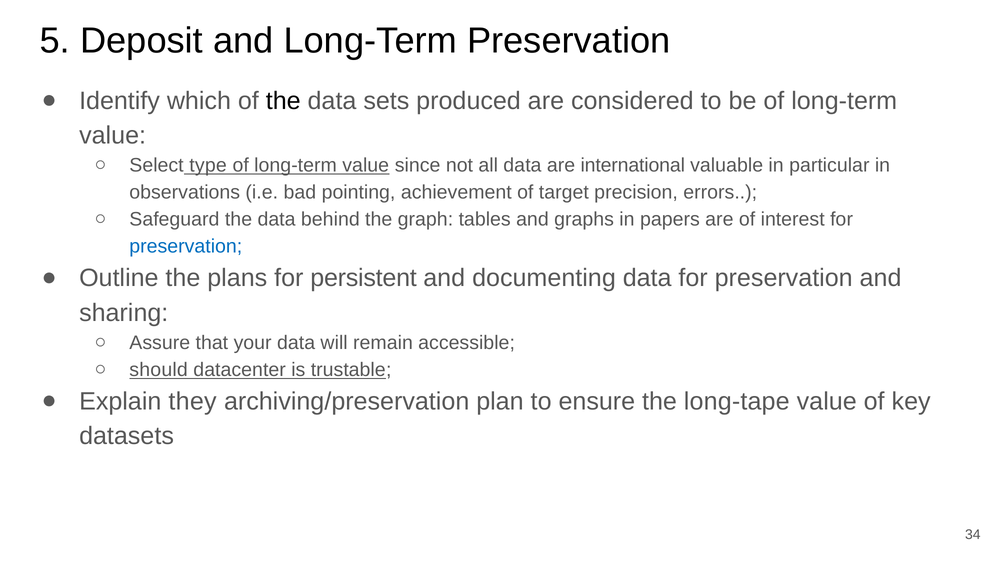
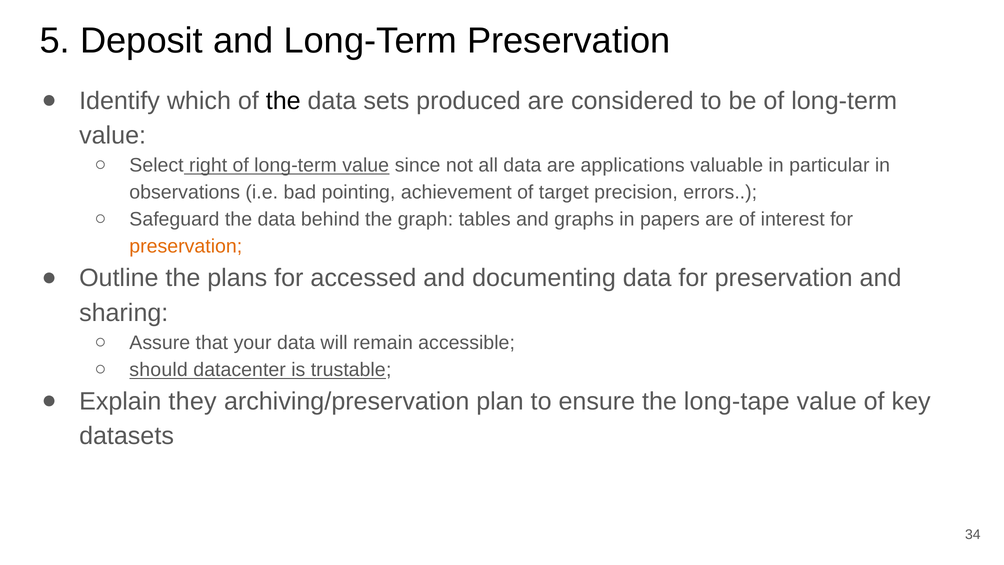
type: type -> right (208, 165)
international: international -> applications (633, 165)
preservation colour: blue -> orange (186, 246)
persistent: persistent -> accessed (363, 278)
